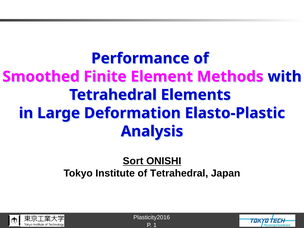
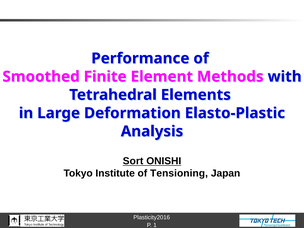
of Tetrahedral: Tetrahedral -> Tensioning (179, 173)
